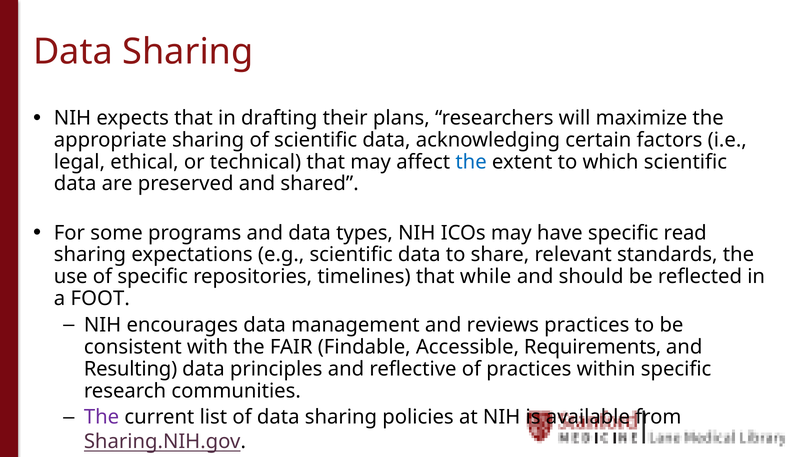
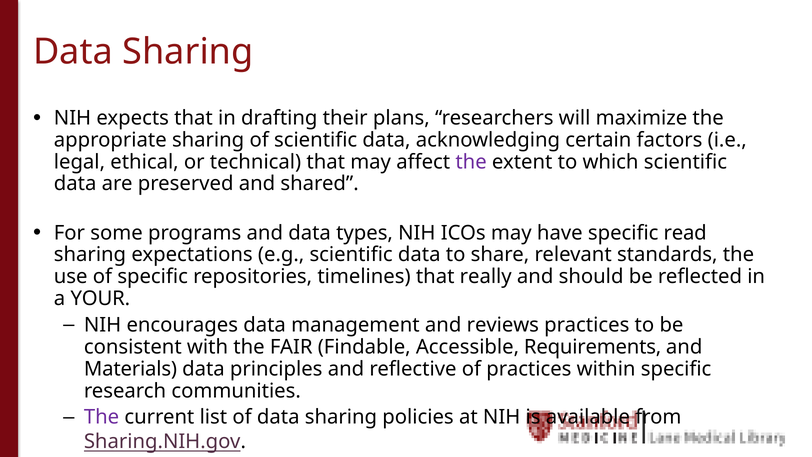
the colour: blue -> purple (471, 162)
while: while -> really (486, 277)
FOOT: FOOT -> YOUR (100, 298)
Resulting: Resulting -> Materials (130, 369)
